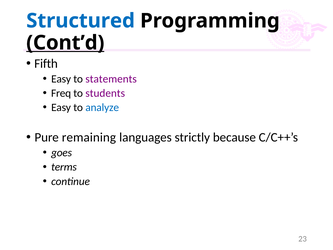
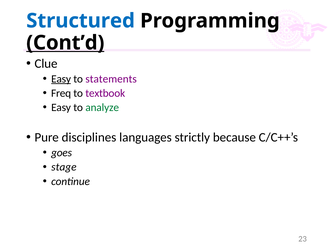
Fifth: Fifth -> Clue (46, 64)
Easy underline: none -> present (61, 79)
students: students -> textbook (105, 93)
analyze colour: blue -> green (102, 107)
remaining: remaining -> disciplines (89, 137)
terms: terms -> stage (64, 167)
